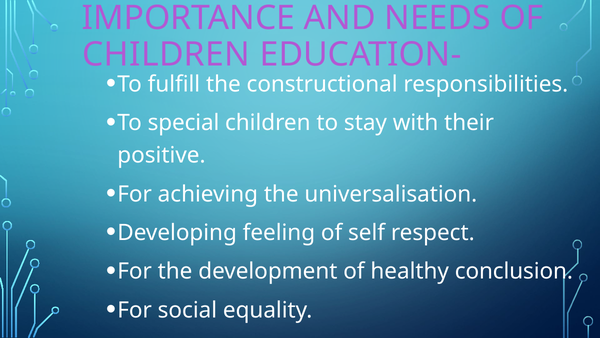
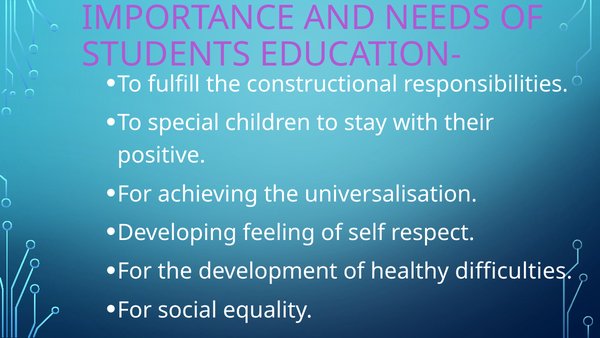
CHILDREN: CHILDREN -> STUDENTS (166, 54)
conclusion: conclusion -> difficulties (514, 271)
